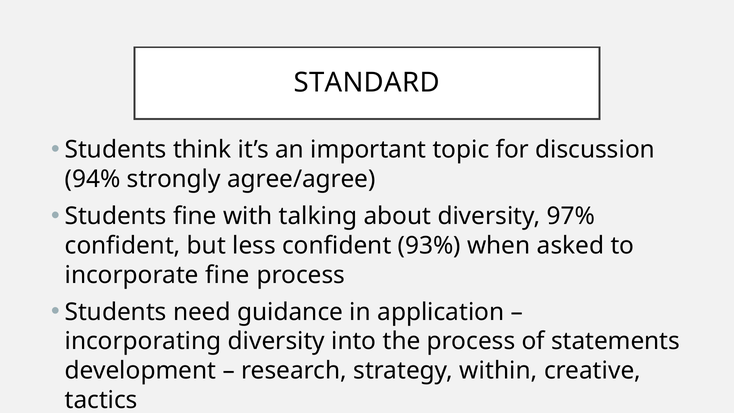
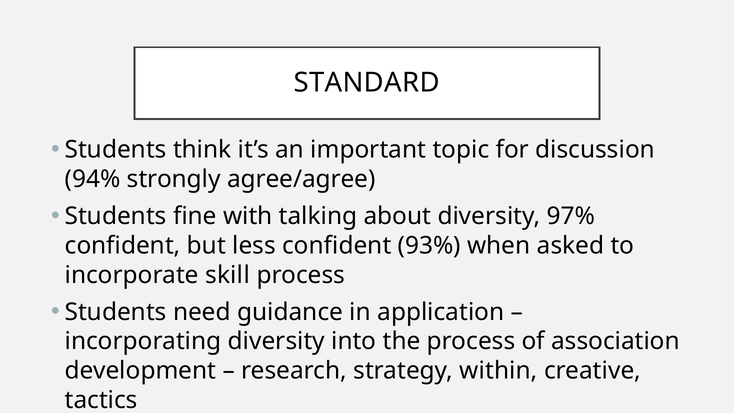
incorporate fine: fine -> skill (228, 275)
statements: statements -> association (615, 341)
